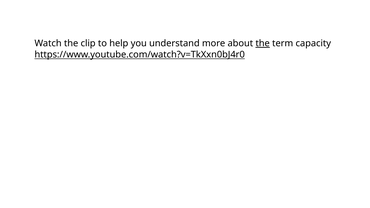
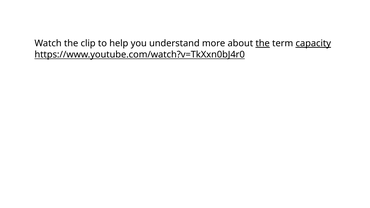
capacity underline: none -> present (313, 43)
